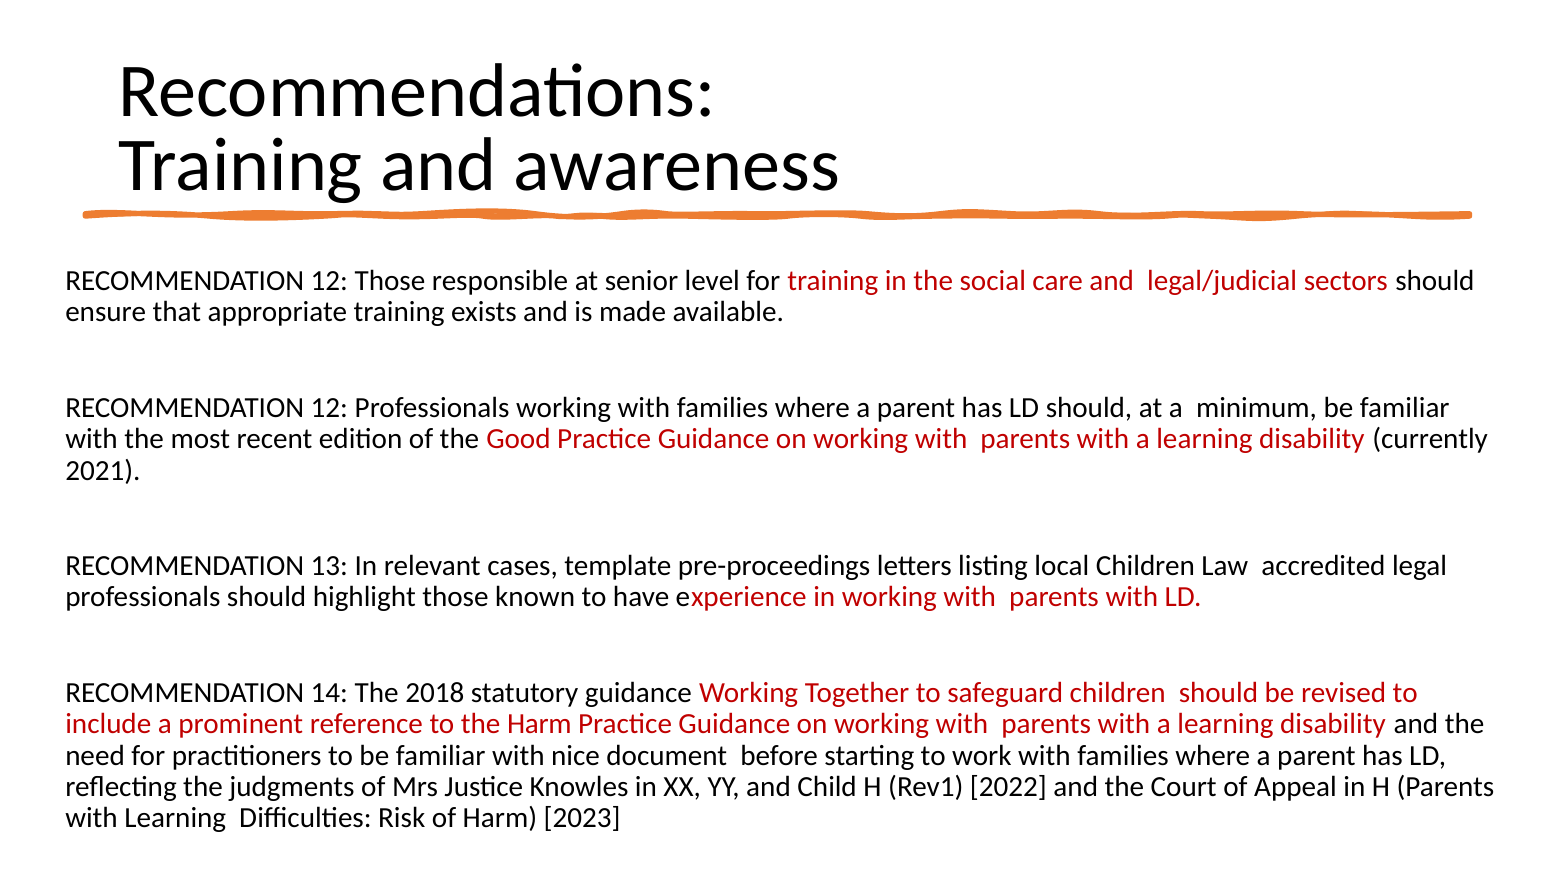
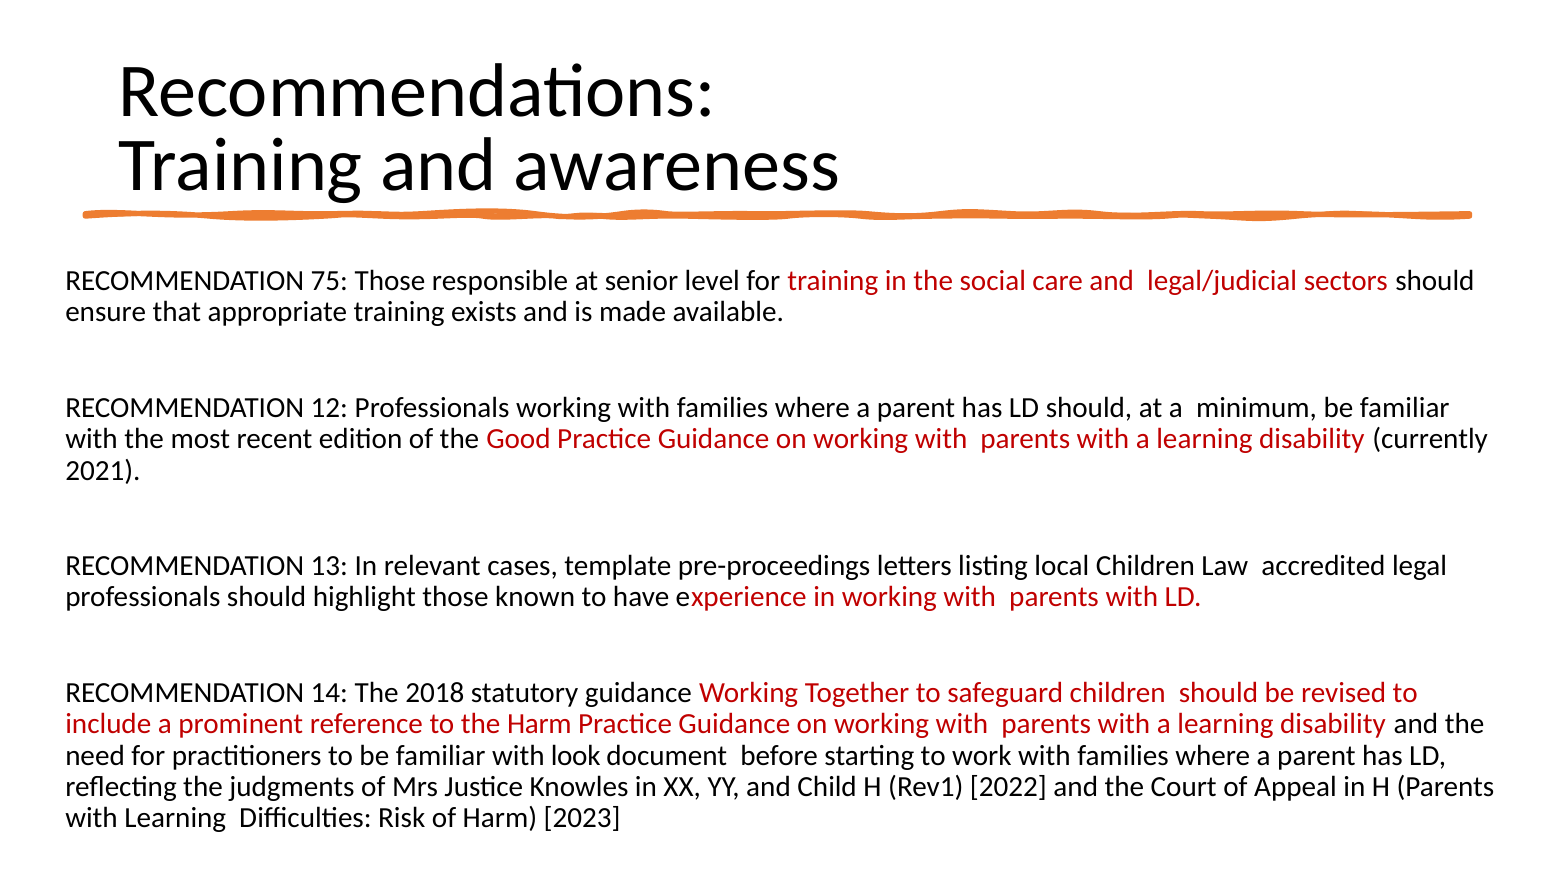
12: 12 -> 75 (329, 281)
nice: nice -> look (576, 756)
